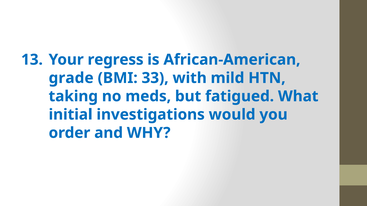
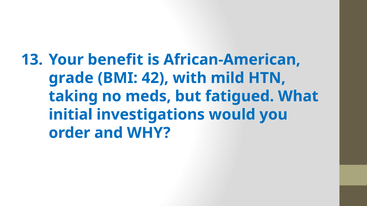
regress: regress -> benefit (115, 60)
33: 33 -> 42 (155, 78)
